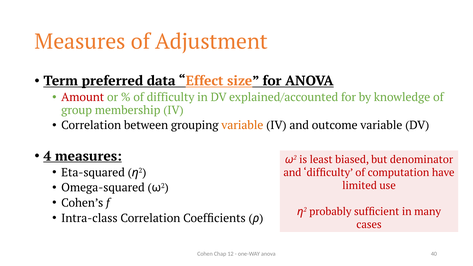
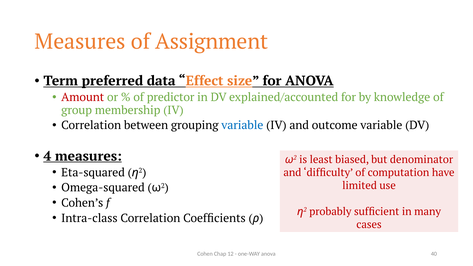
Adjustment: Adjustment -> Assignment (212, 42)
of difficulty: difficulty -> predictor (171, 97)
variable colour: orange -> blue (242, 125)
